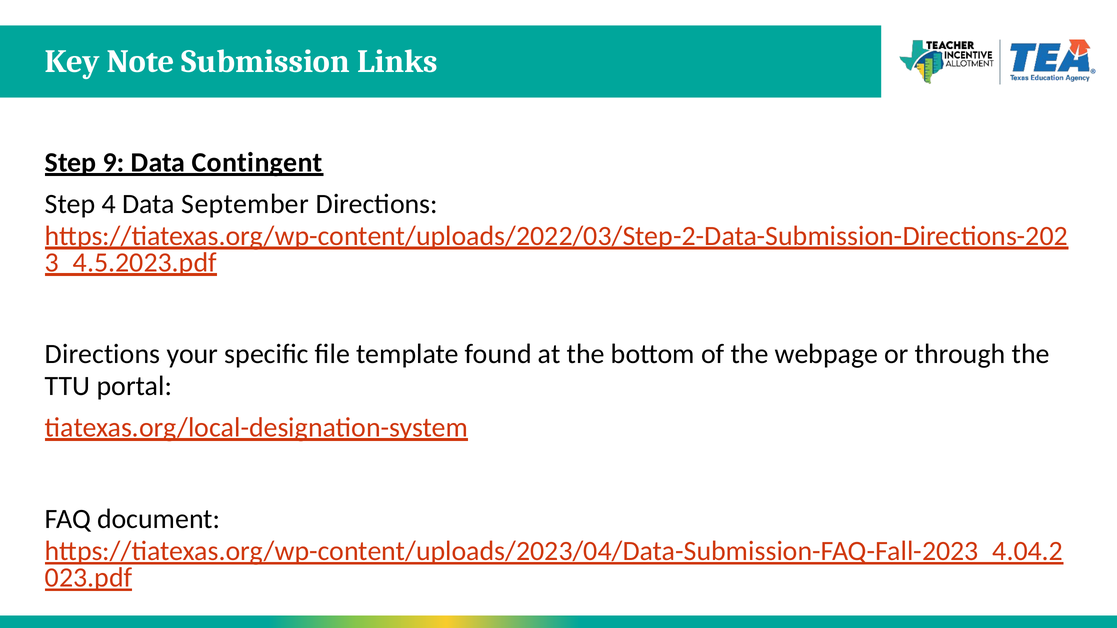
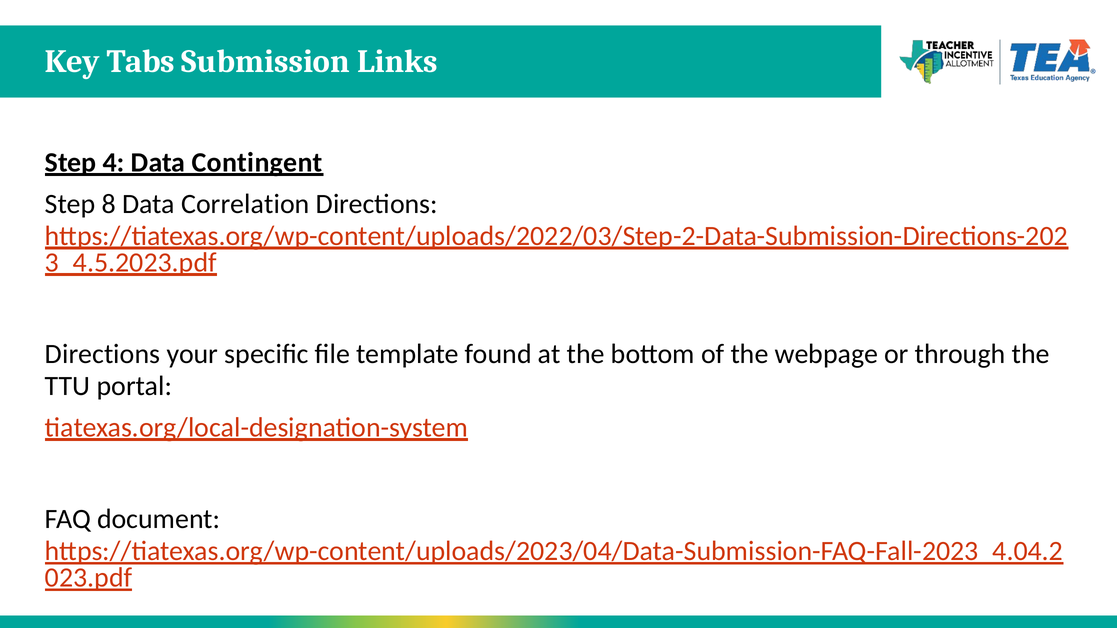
Note: Note -> Tabs (141, 61)
9: 9 -> 4 (114, 162)
4: 4 -> 8 (109, 204)
September: September -> Correlation (245, 204)
